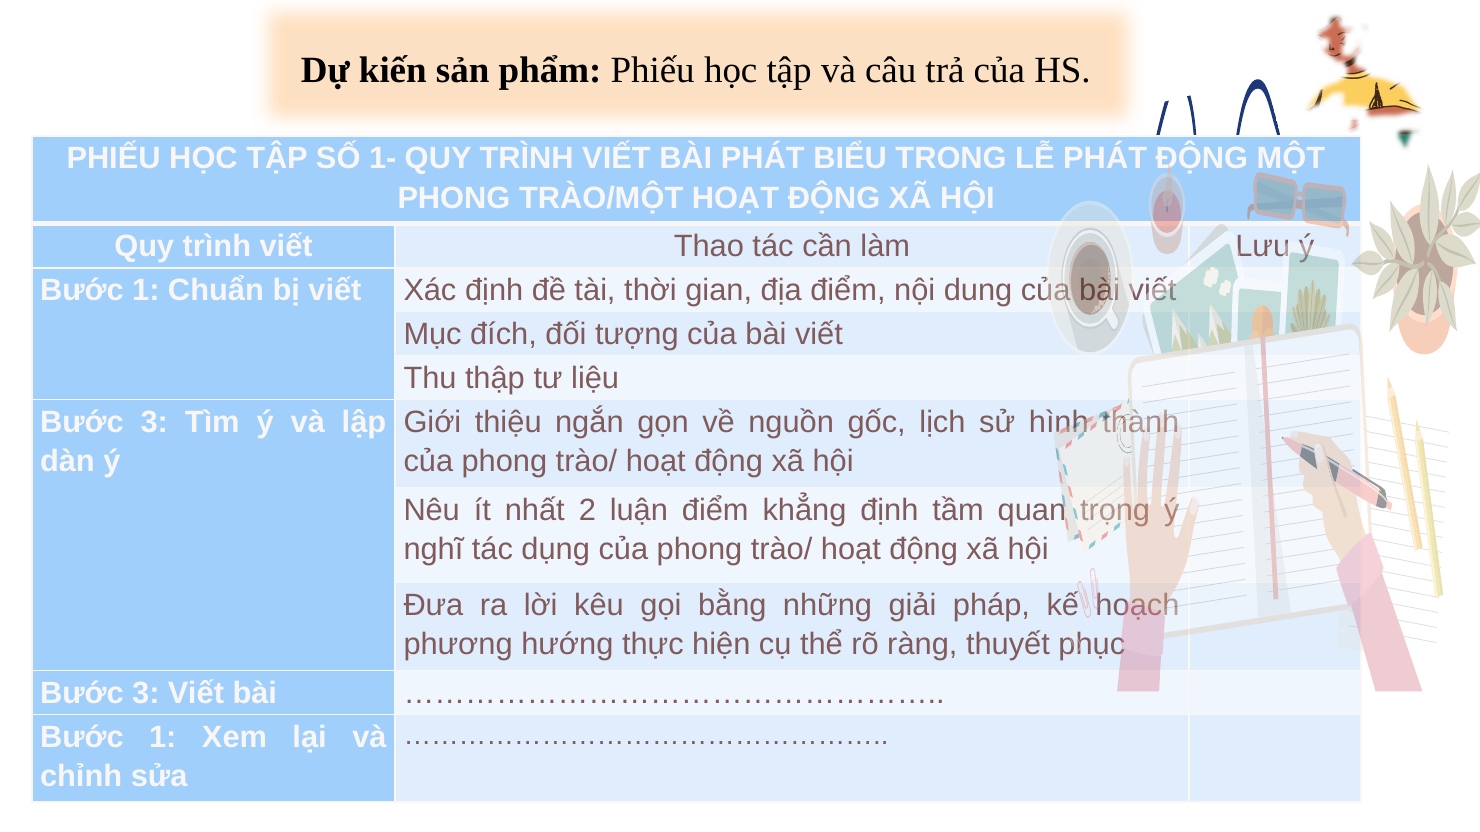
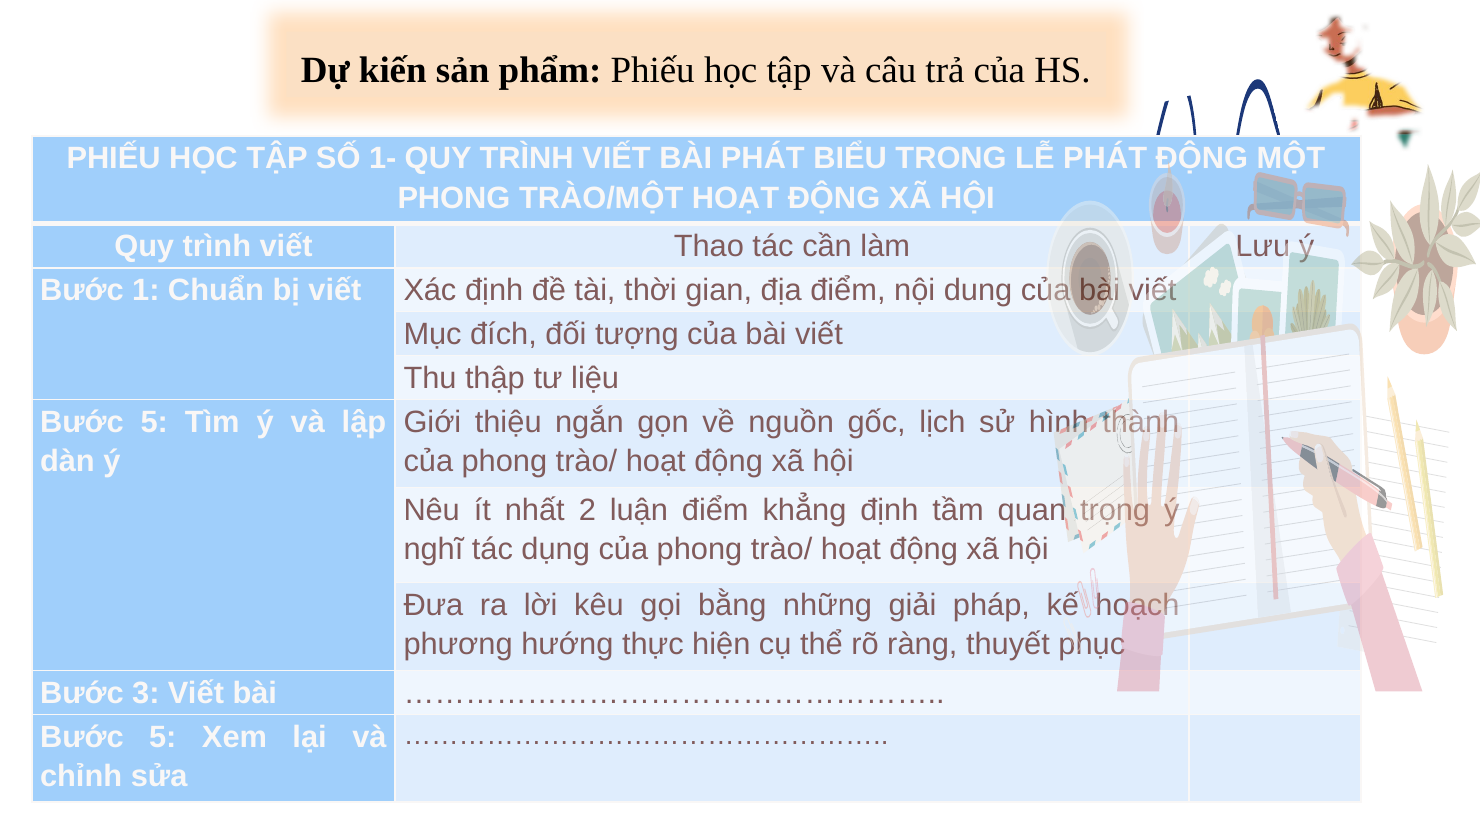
3: 3 -> 5 (154, 422)
1: 1 -> 5 (163, 738)
